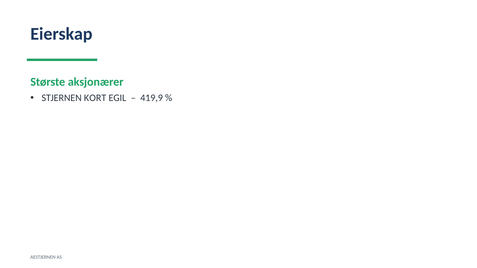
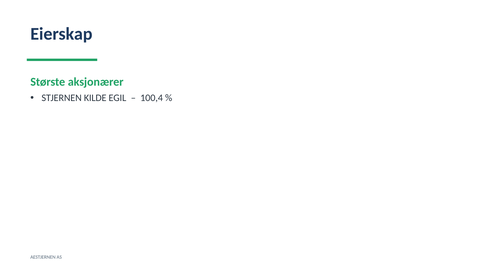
KORT: KORT -> KILDE (95, 98)
419,9: 419,9 -> 100,4 (152, 98)
